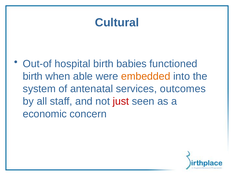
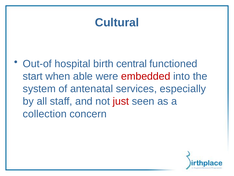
babies: babies -> central (132, 64)
birth: birth -> start (33, 76)
embedded colour: orange -> red (146, 76)
outcomes: outcomes -> especially (183, 89)
economic: economic -> collection (45, 114)
